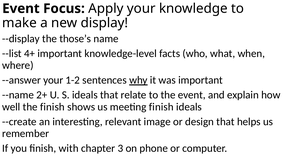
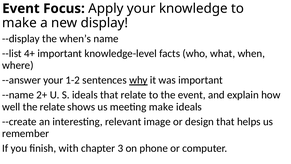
those’s: those’s -> when’s (75, 39)
the finish: finish -> relate (53, 107)
meeting finish: finish -> make (161, 107)
